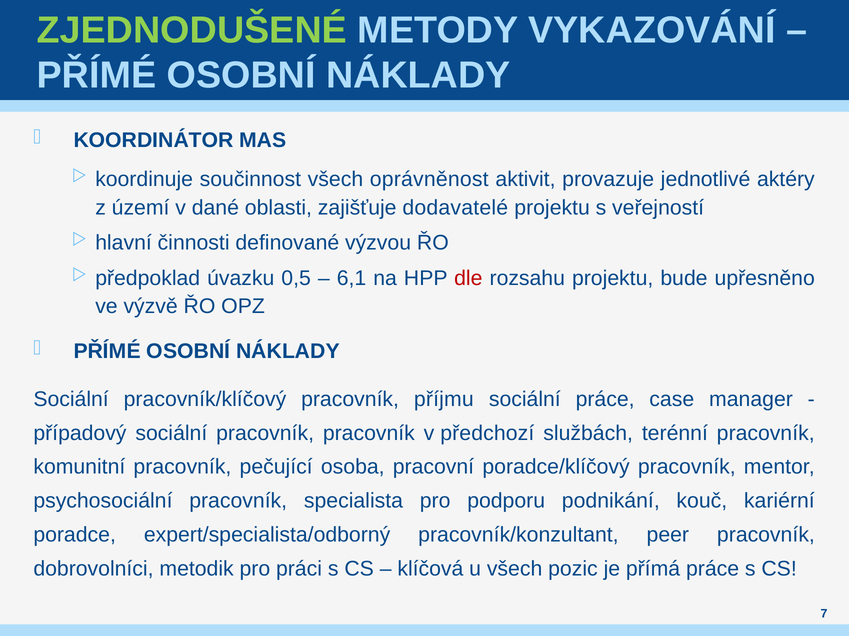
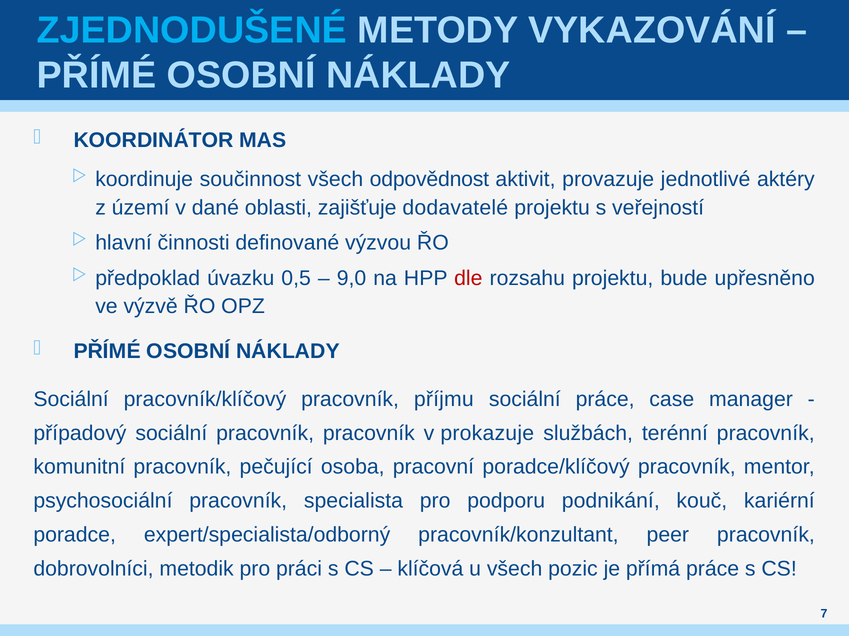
ZJEDNODUŠENÉ colour: light green -> light blue (192, 30)
oprávněnost: oprávněnost -> odpovědnost (429, 179)
6,1: 6,1 -> 9,0 (352, 279)
předchozí: předchozí -> prokazuje (487, 434)
